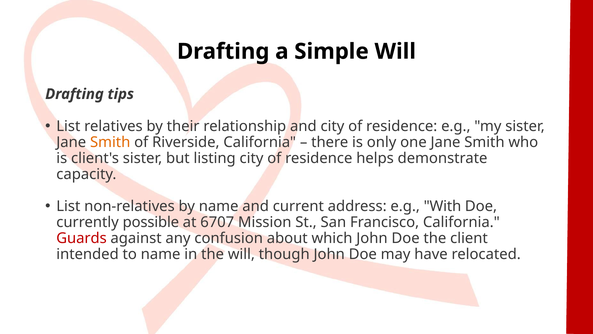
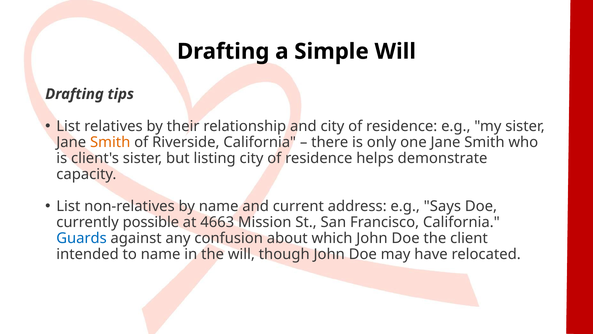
With: With -> Says (442, 206)
6707: 6707 -> 4663 (217, 222)
Guards colour: red -> blue (82, 238)
